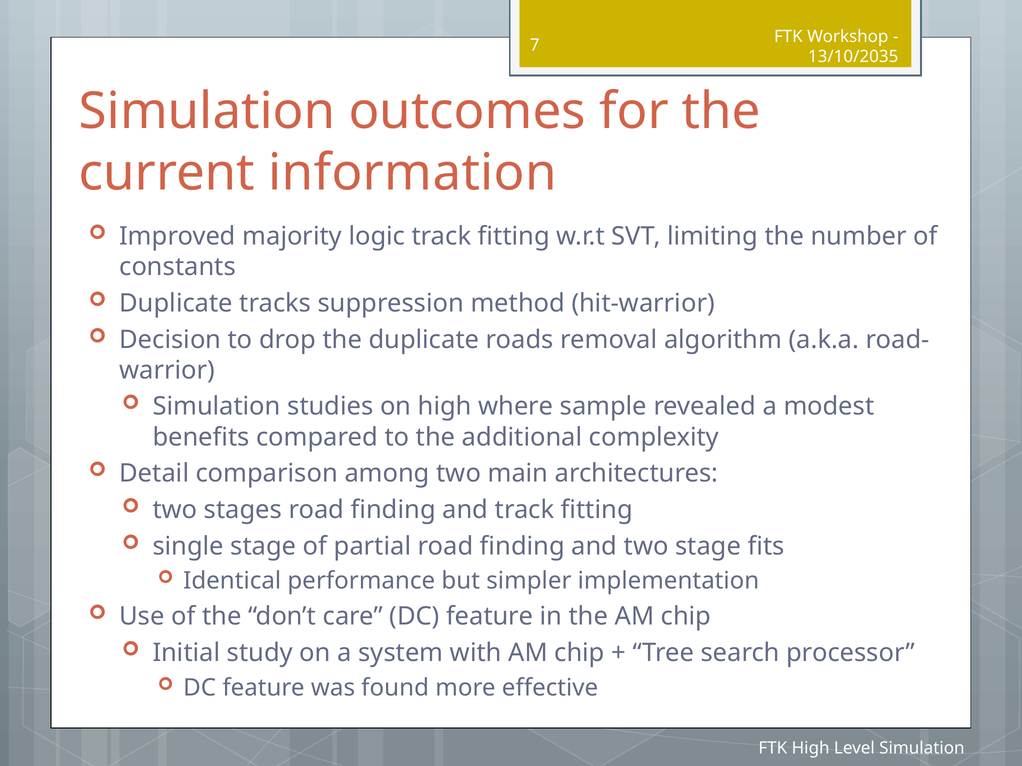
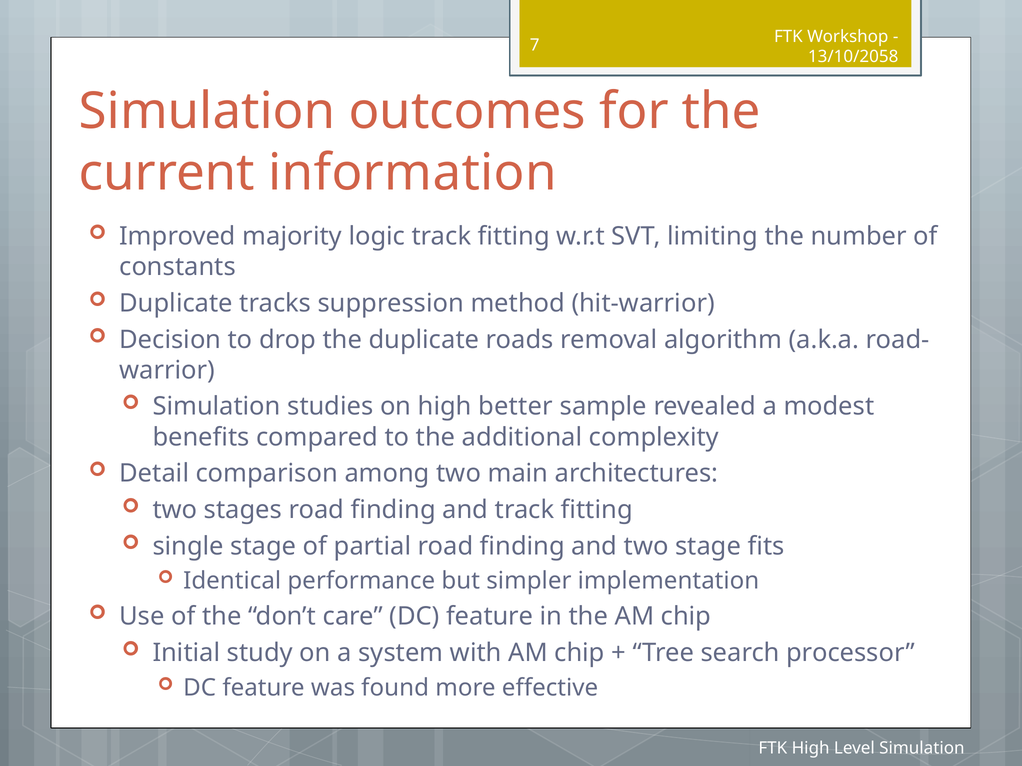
13/10/2035: 13/10/2035 -> 13/10/2058 (853, 57)
where: where -> better (516, 407)
